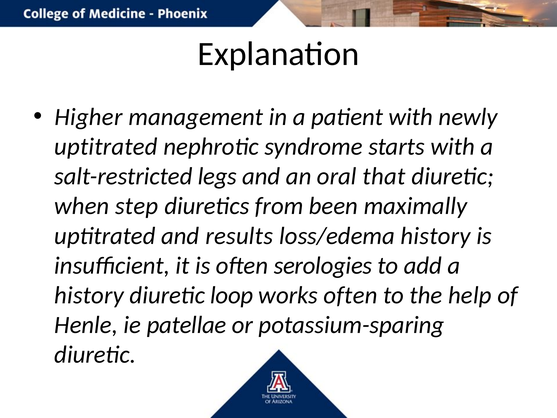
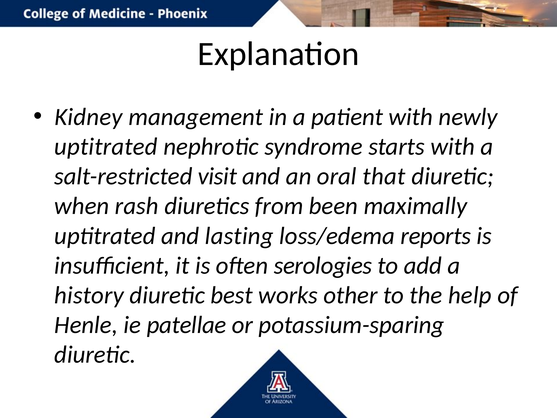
Higher: Higher -> Kidney (88, 117)
legs: legs -> visit (217, 176)
step: step -> rash (137, 206)
results: results -> lasting (239, 236)
loss/edema history: history -> reports (436, 236)
loop: loop -> best (232, 295)
works often: often -> other (351, 295)
